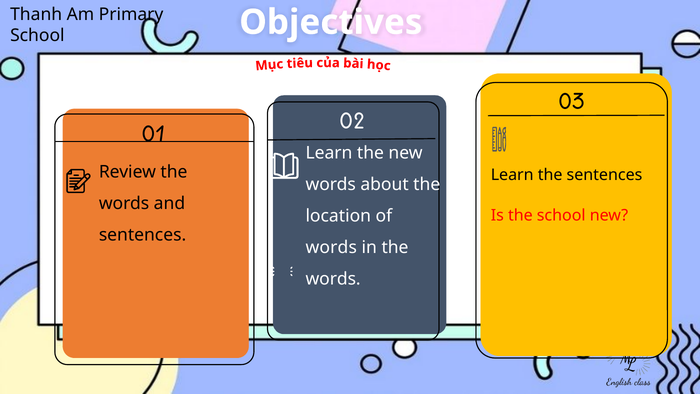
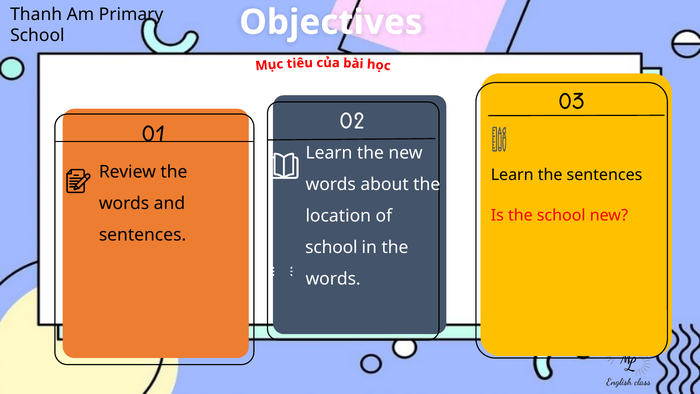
words: words -> school (331, 247)
